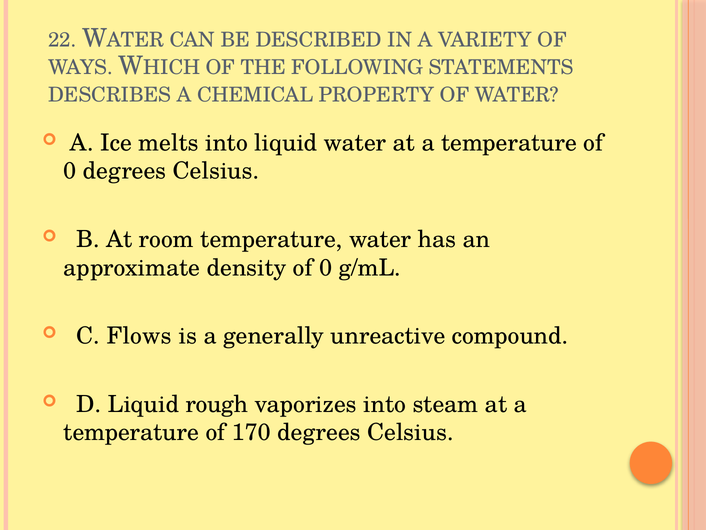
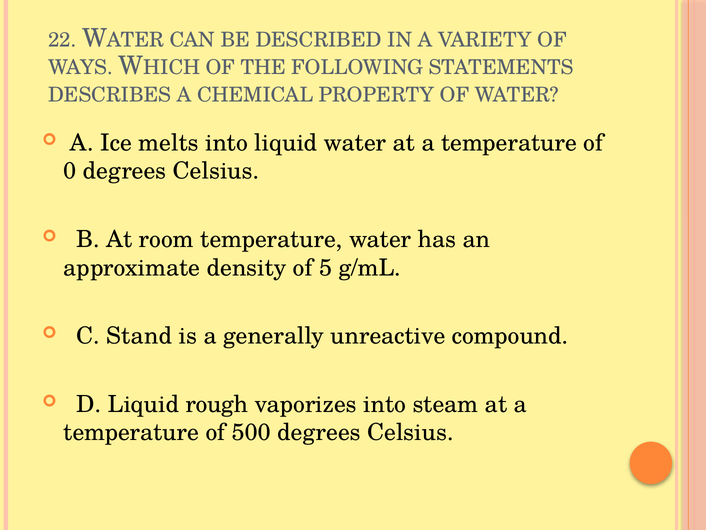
density of 0: 0 -> 5 (326, 268)
Flows: Flows -> Stand (139, 336)
170: 170 -> 500 (251, 432)
